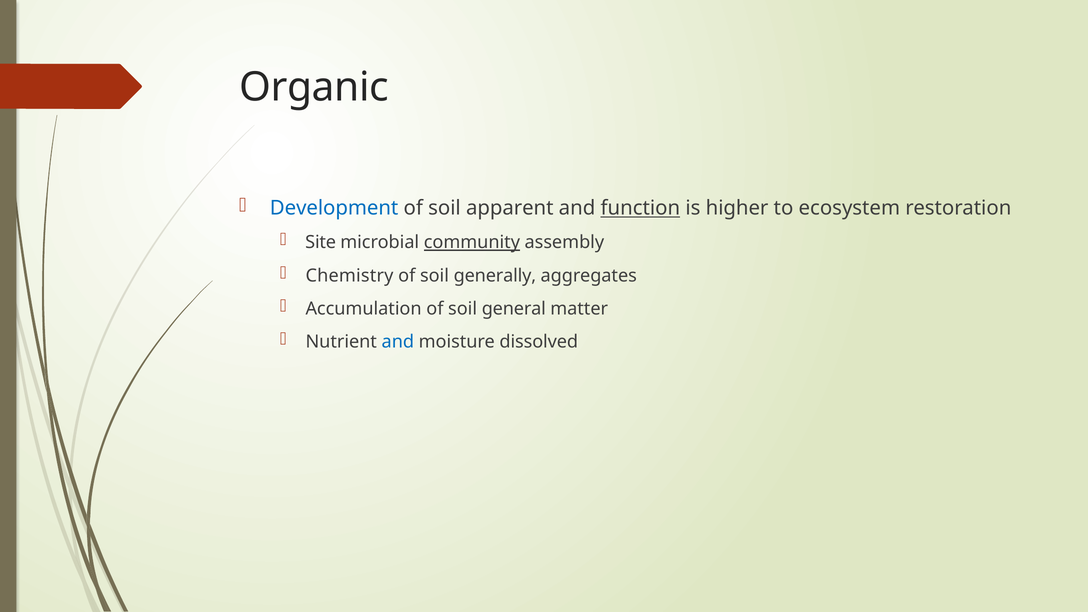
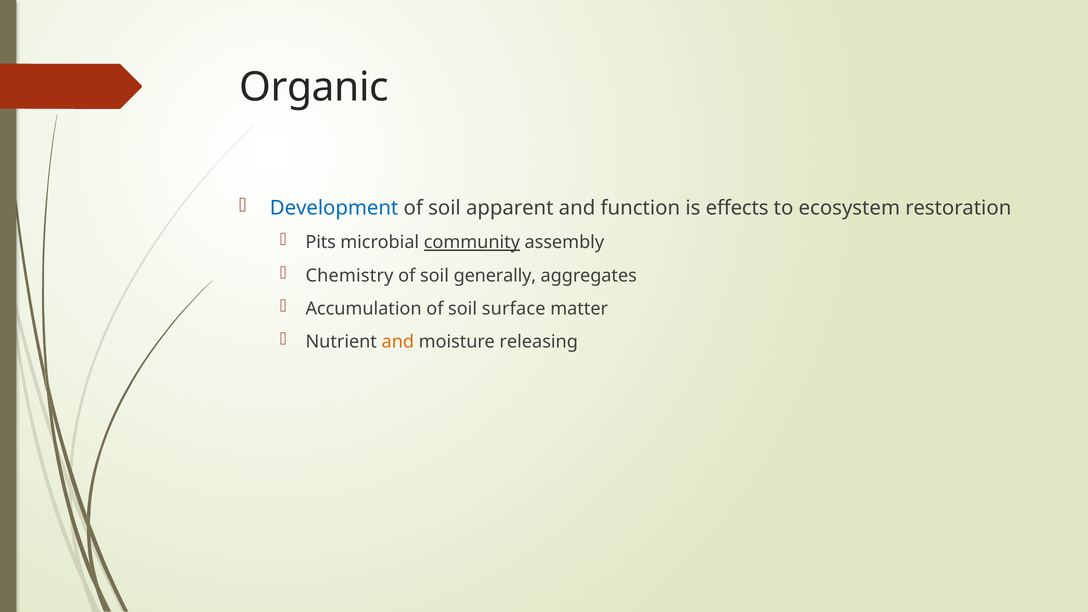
function underline: present -> none (640, 208)
higher: higher -> effects (737, 208)
Site: Site -> Pits (321, 242)
general: general -> surface (514, 309)
and colour: blue -> orange (398, 342)
dissolved: dissolved -> releasing (539, 342)
